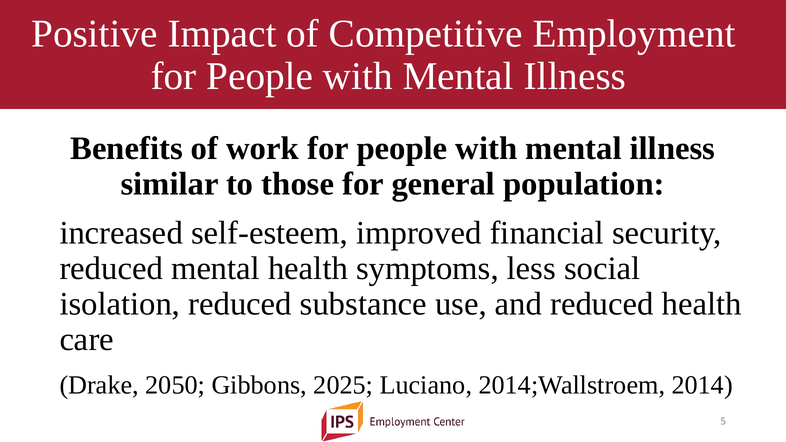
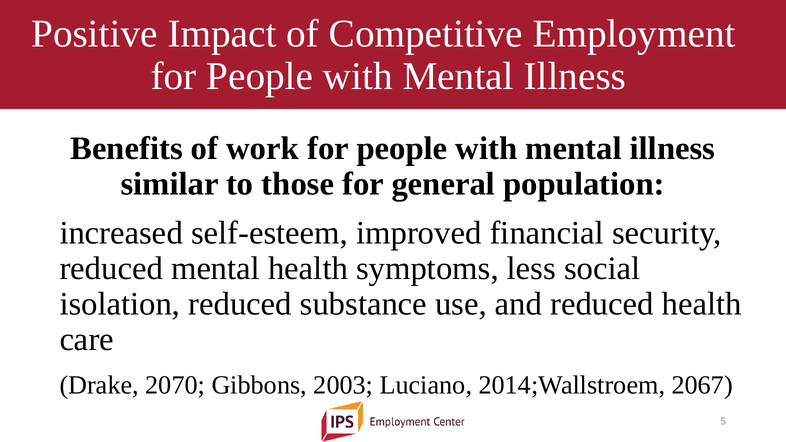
2050: 2050 -> 2070 (175, 385)
2025: 2025 -> 2003 (343, 385)
2014: 2014 -> 2067 (702, 385)
